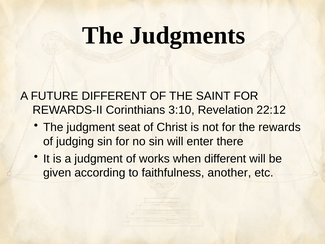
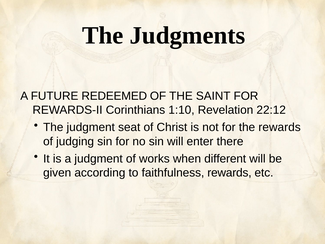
FUTURE DIFFERENT: DIFFERENT -> REDEEMED (114, 96)
3:10: 3:10 -> 1:10 (181, 110)
faithfulness another: another -> rewards (229, 173)
